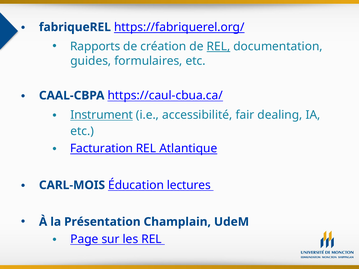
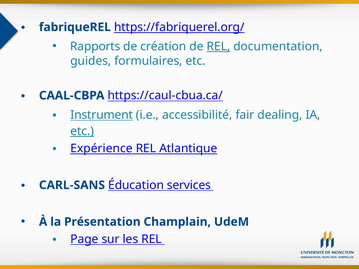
etc underline: none -> present (82, 131)
Facturation: Facturation -> Expérience (101, 149)
CARL-MOIS: CARL-MOIS -> CARL-SANS (72, 185)
lectures: lectures -> services (189, 185)
